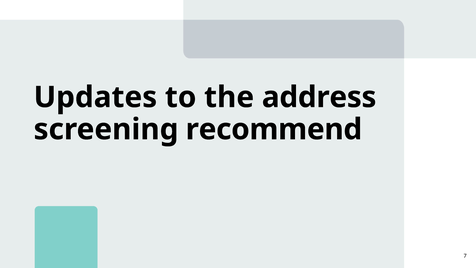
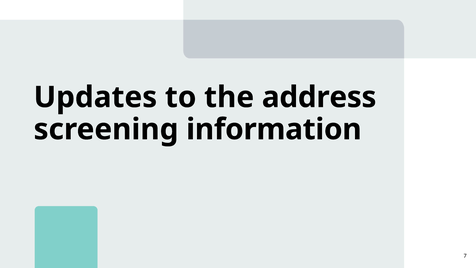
recommend: recommend -> information (274, 129)
